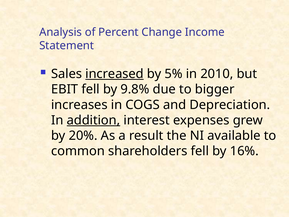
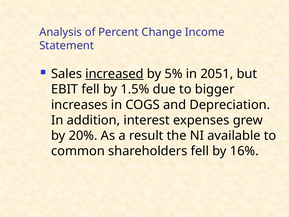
2010: 2010 -> 2051 (217, 74)
9.8%: 9.8% -> 1.5% (135, 89)
addition underline: present -> none (93, 120)
